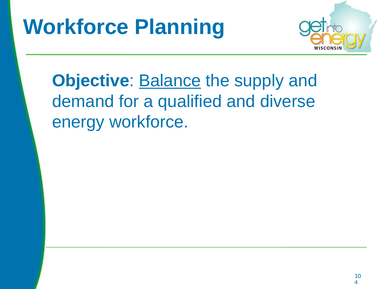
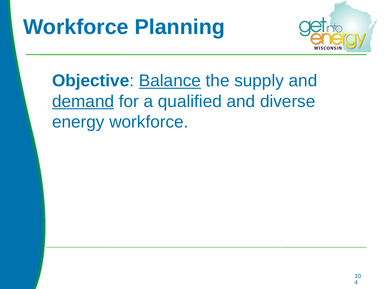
demand underline: none -> present (83, 102)
